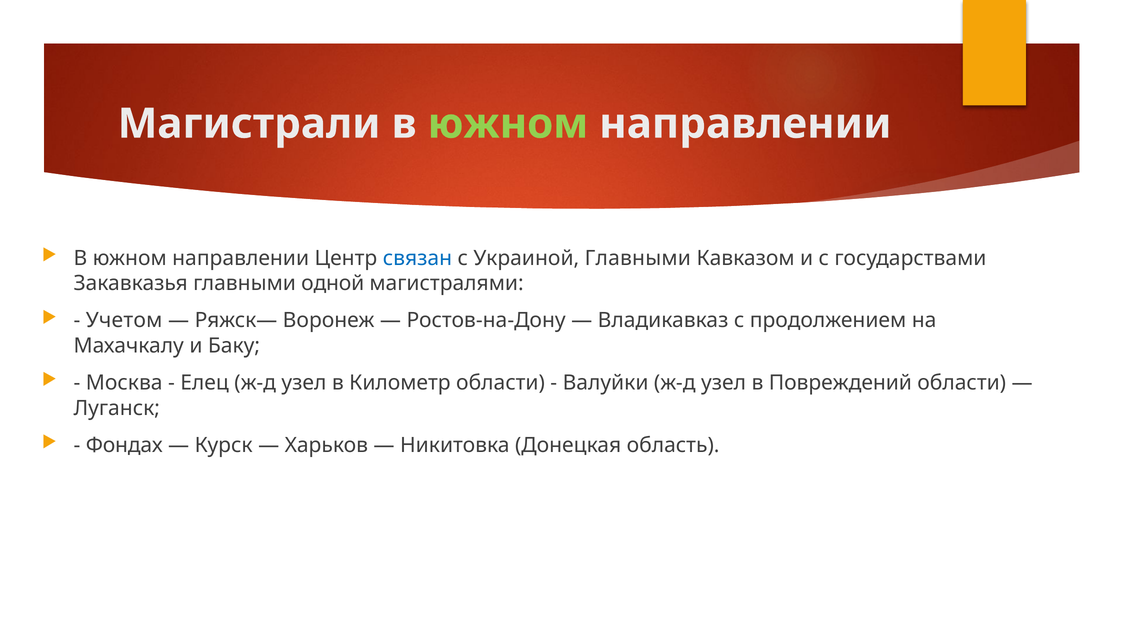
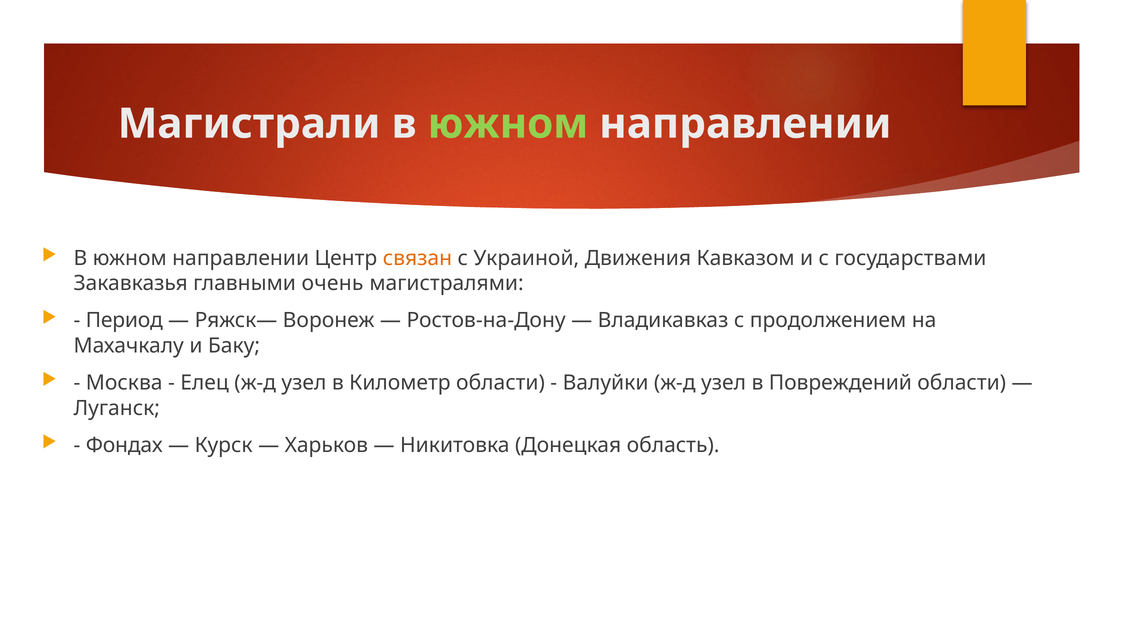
связан colour: blue -> orange (417, 258)
Украиной Главными: Главными -> Движения (638, 258)
одной: одной -> очень (333, 284)
Учетом: Учетом -> Период (124, 321)
